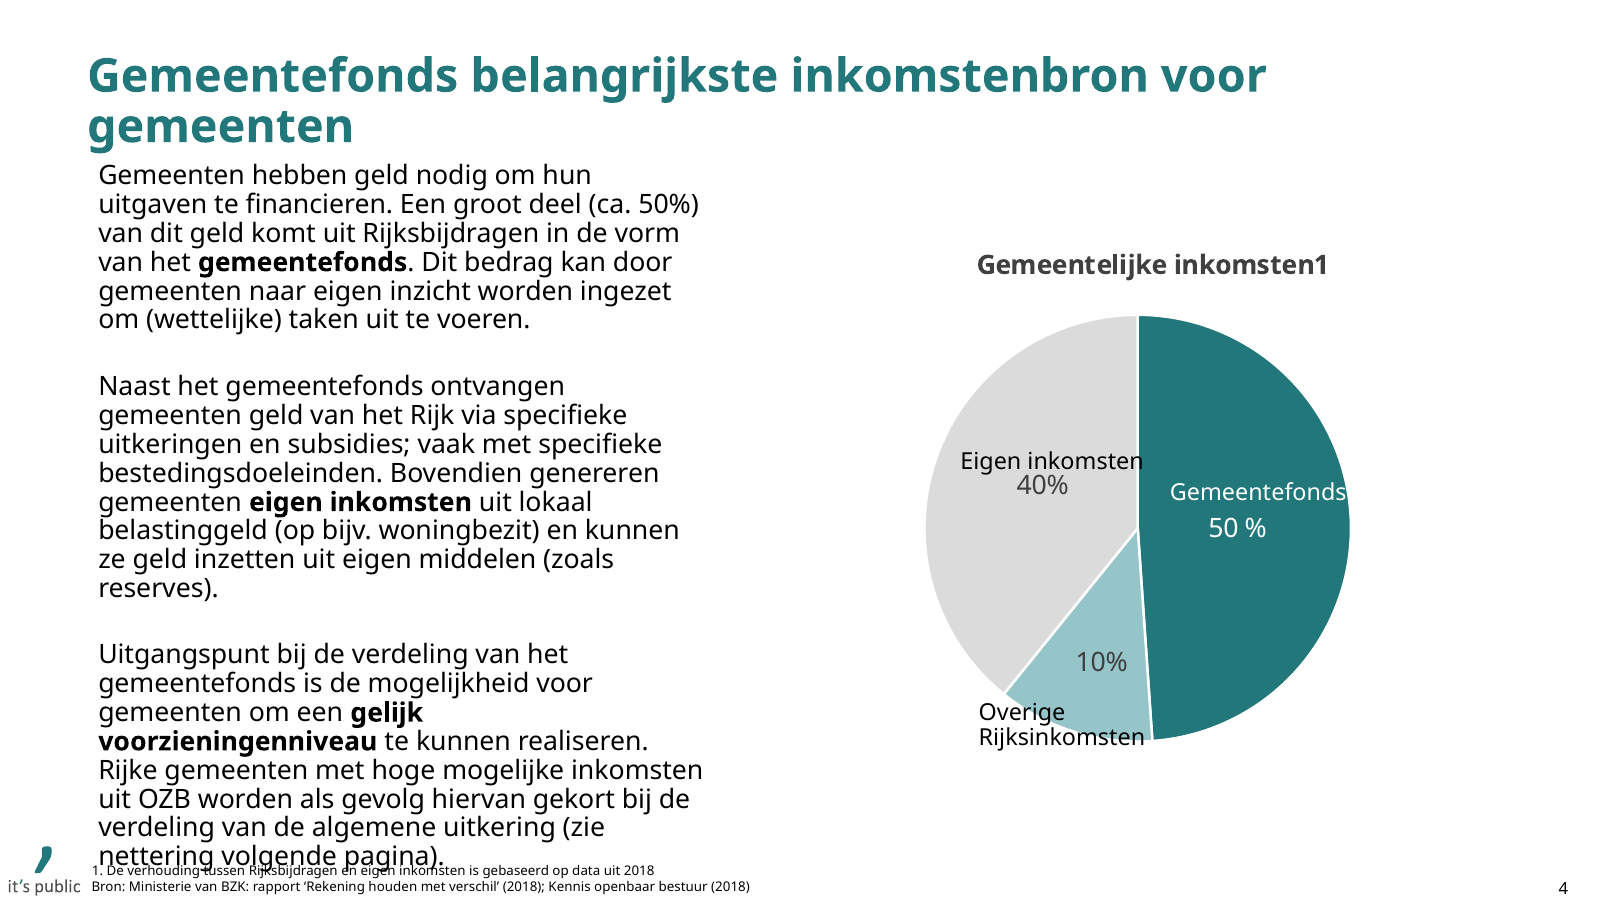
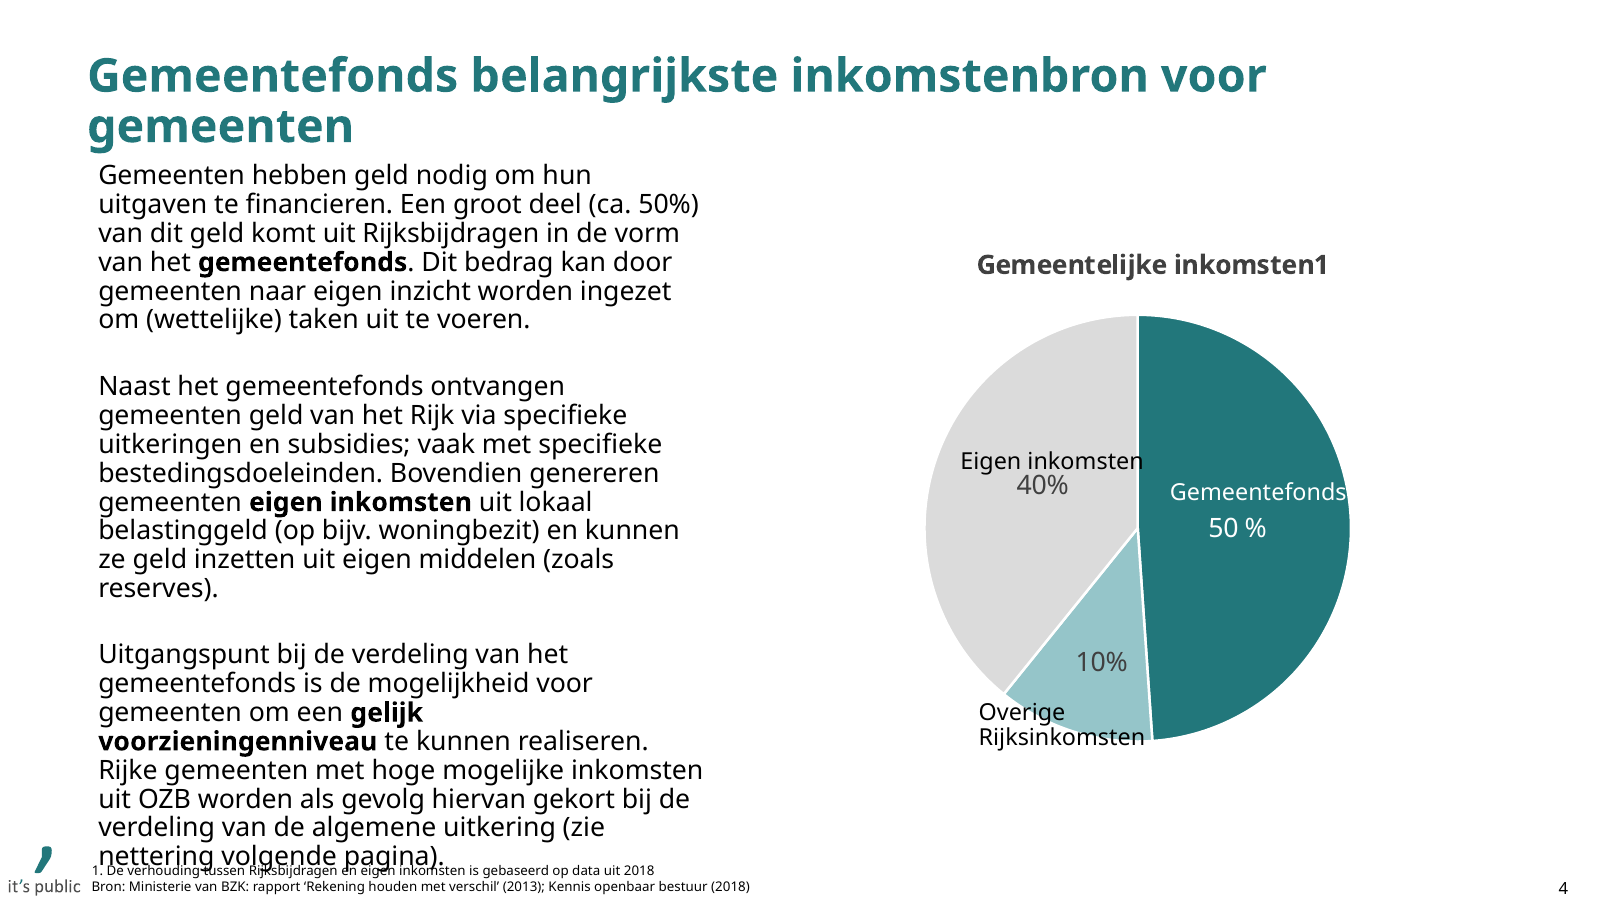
verschil 2018: 2018 -> 2013 (524, 887)
